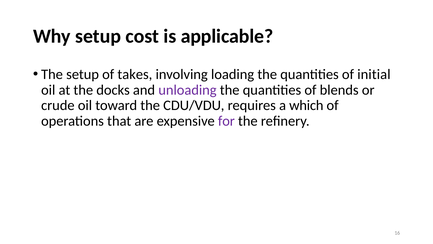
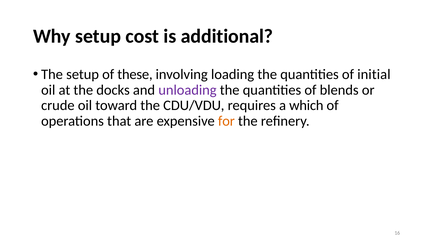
applicable: applicable -> additional (227, 36)
takes: takes -> these (135, 74)
for colour: purple -> orange (226, 121)
